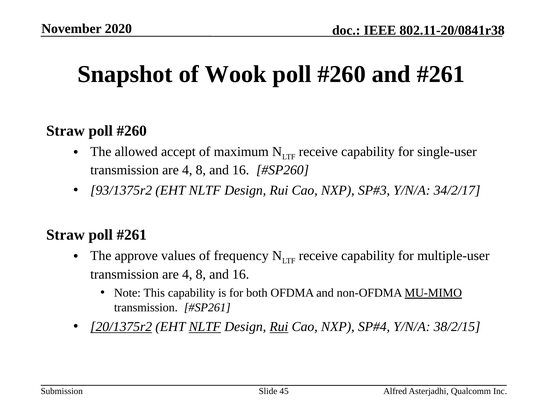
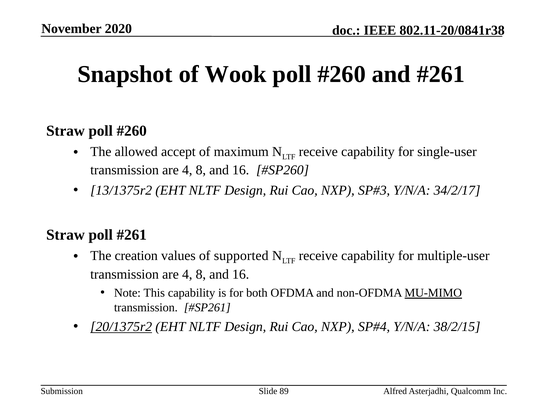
93/1375r2: 93/1375r2 -> 13/1375r2 (121, 190)
approve: approve -> creation (136, 255)
frequency: frequency -> supported (241, 255)
NLTF underline: present -> none (205, 326)
Rui underline: present -> none (279, 326)
45: 45 -> 89 (284, 391)
